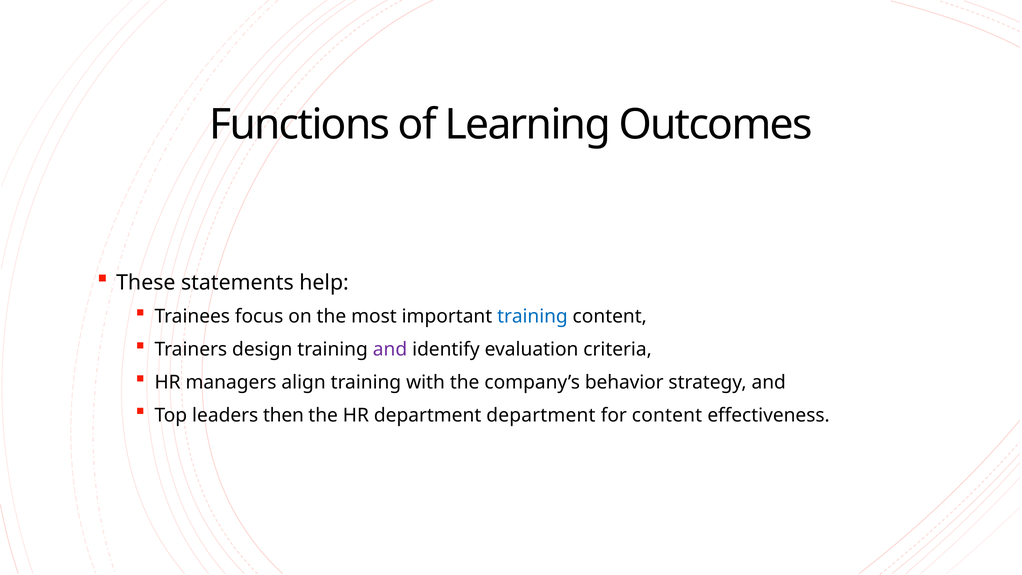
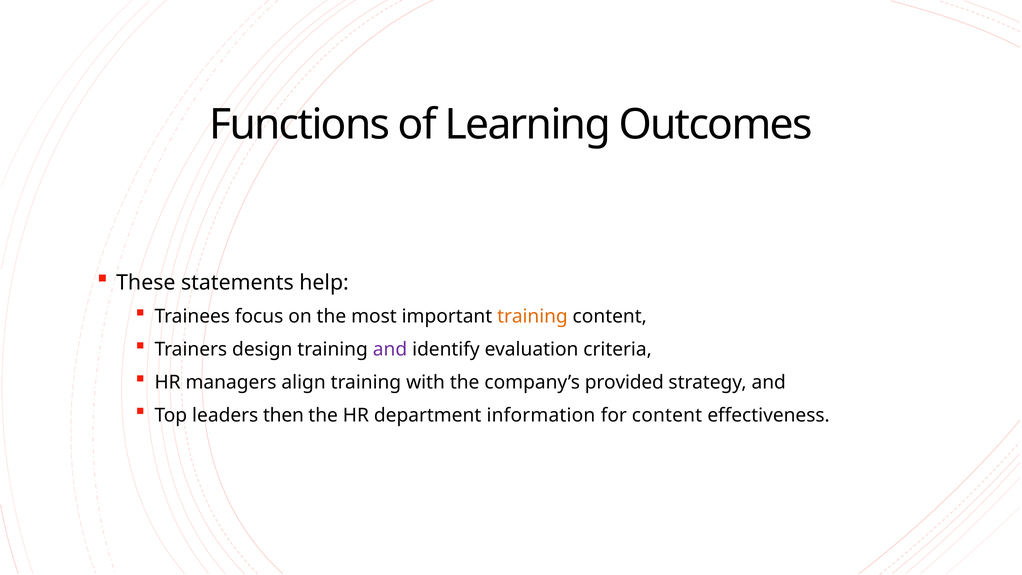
training colour: blue -> orange (532, 317)
behavior: behavior -> provided (624, 382)
department department: department -> information (541, 415)
